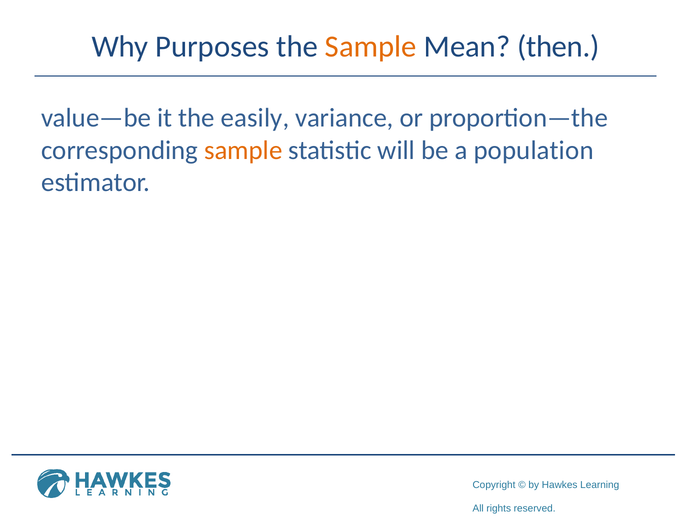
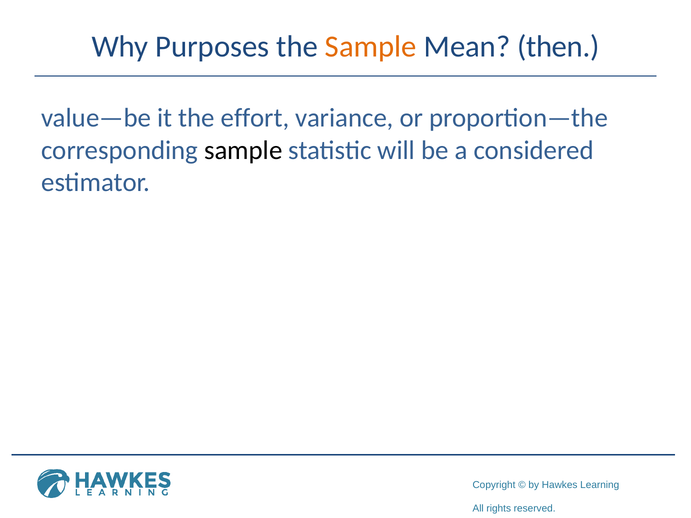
easily: easily -> effort (255, 118)
sample colour: orange -> black (243, 150)
population: population -> considered (534, 150)
